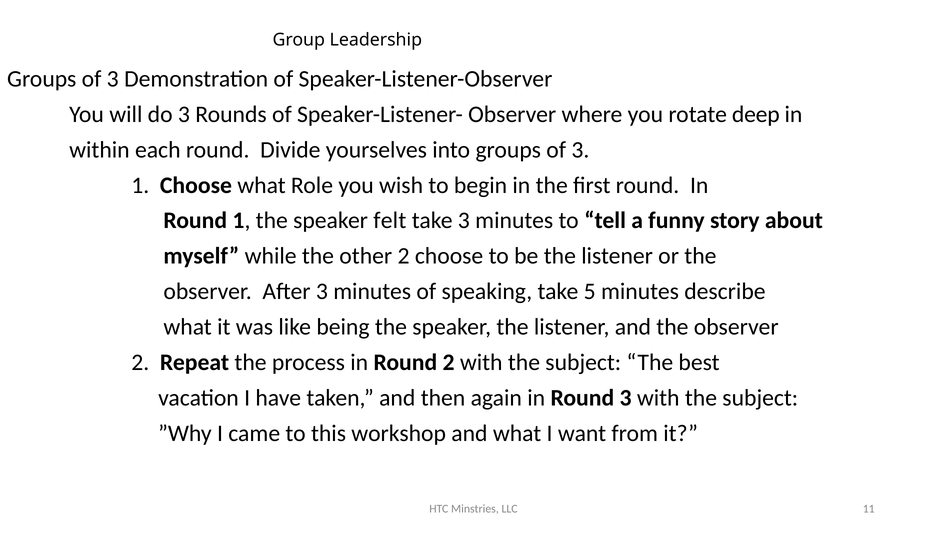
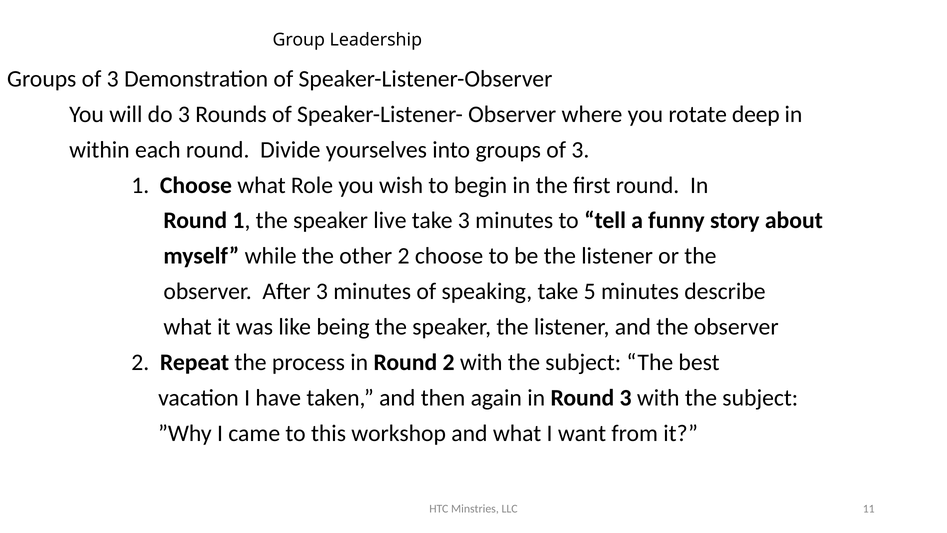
felt: felt -> live (390, 221)
